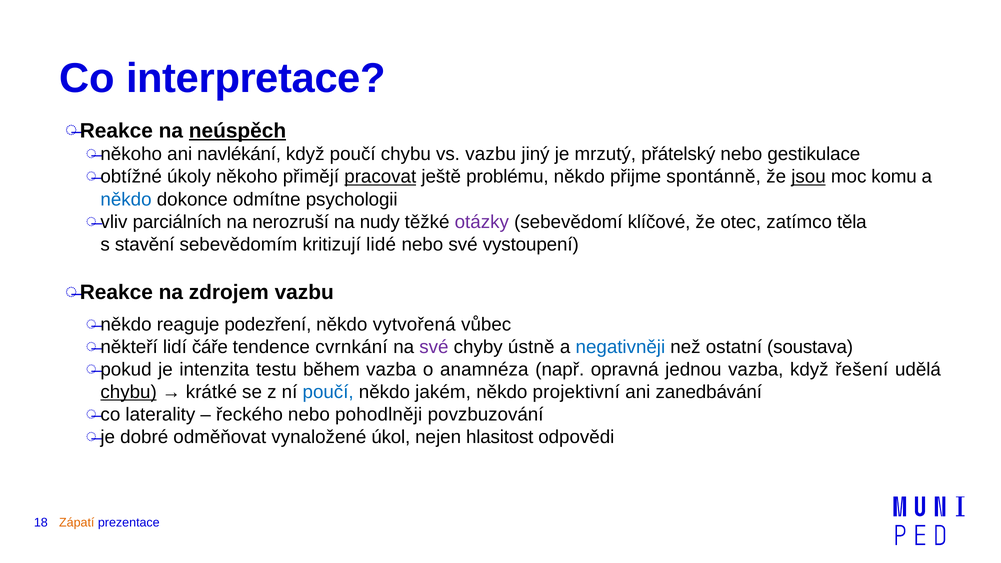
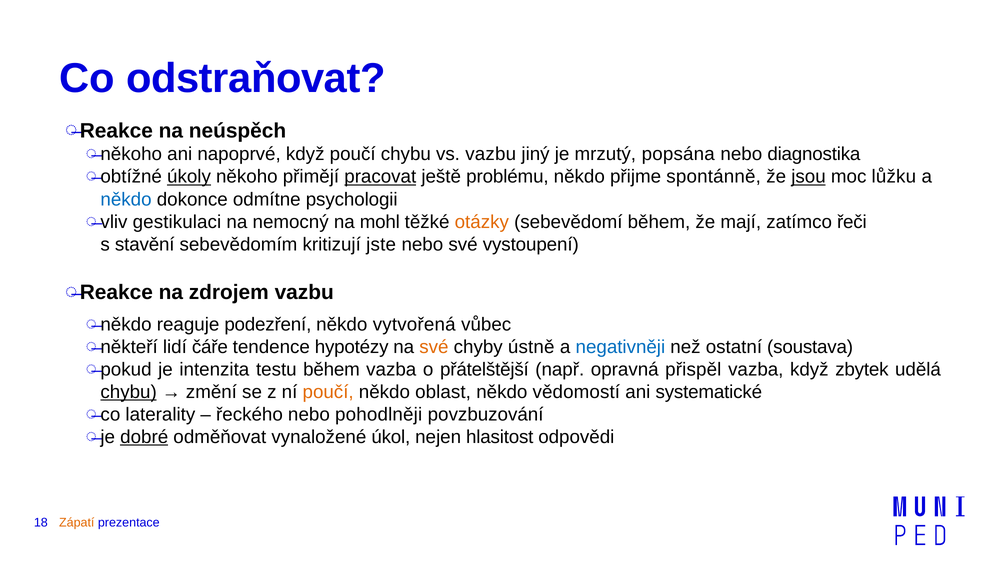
interpretace: interpretace -> odstraňovat (256, 79)
neúspěch underline: present -> none (237, 131)
navlékání: navlékání -> napoprvé (239, 154)
přátelský: přátelský -> popsána (678, 154)
gestikulace: gestikulace -> diagnostika (814, 154)
úkoly underline: none -> present (189, 177)
komu: komu -> lůžku (894, 177)
parciálních: parciálních -> gestikulaci (177, 222)
nerozruší: nerozruší -> nemocný (291, 222)
nudy: nudy -> mohl (380, 222)
otázky colour: purple -> orange (482, 222)
sebevědomí klíčové: klíčové -> během (659, 222)
otec: otec -> mají (741, 222)
těla: těla -> řeči (852, 222)
lidé: lidé -> jste (381, 244)
cvrnkání: cvrnkání -> hypotézy (352, 347)
své colour: purple -> orange (434, 347)
anamnéza: anamnéza -> přátelštější (484, 370)
jednou: jednou -> přispěl (693, 370)
řešení: řešení -> zbytek (862, 370)
krátké: krátké -> změní (211, 392)
poučí colour: blue -> orange (328, 392)
jakém: jakém -> oblast (443, 392)
projektivní: projektivní -> vědomostí (576, 392)
zanedbávání: zanedbávání -> systematické (709, 392)
dobré underline: none -> present (144, 437)
